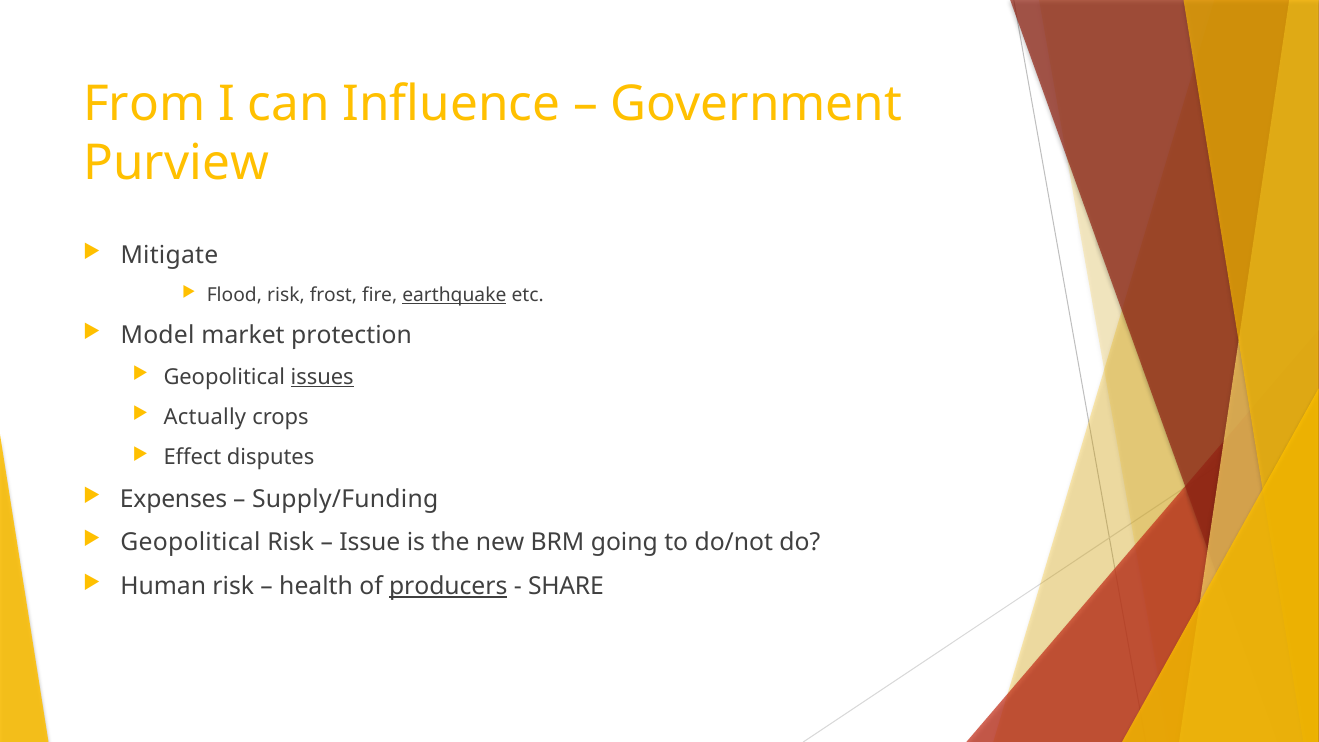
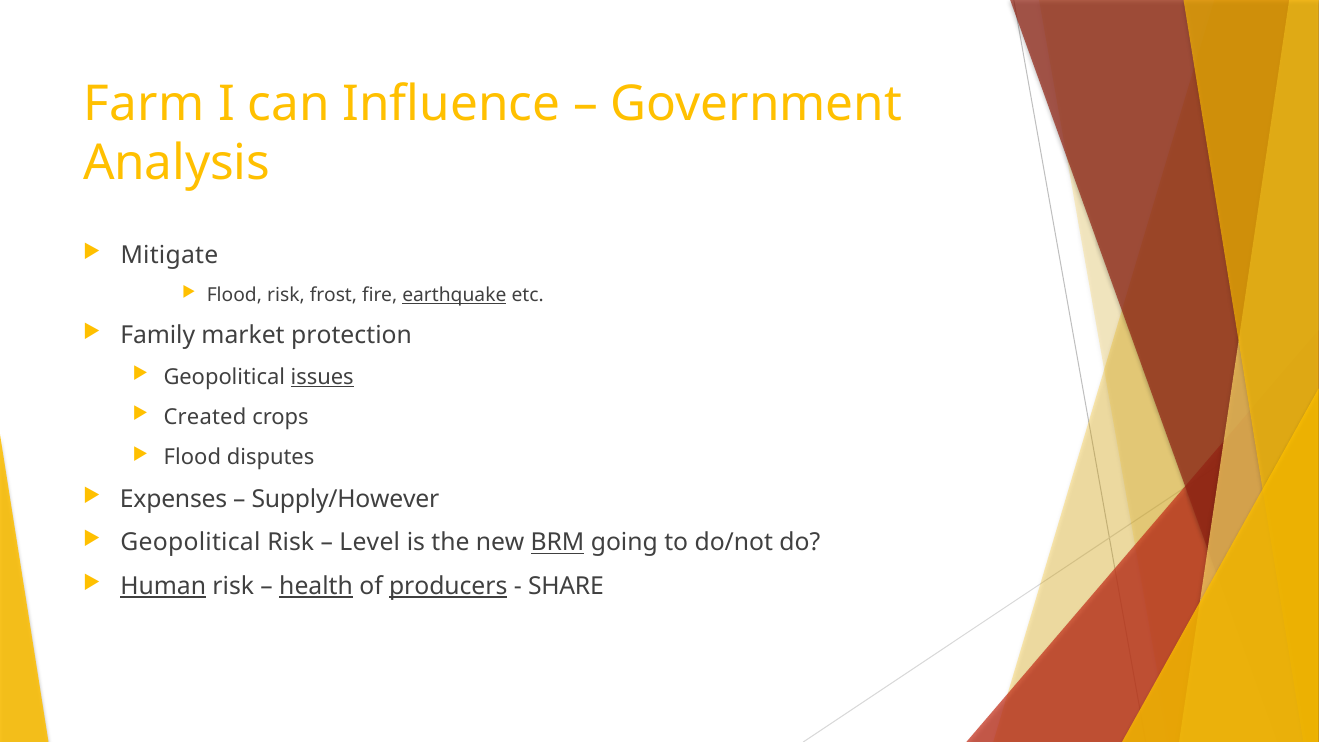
From: From -> Farm (144, 104)
Purview: Purview -> Analysis (177, 163)
Model: Model -> Family (158, 336)
Actually: Actually -> Created (205, 417)
Effect: Effect -> Flood (192, 457)
Supply/Funding: Supply/Funding -> Supply/However (345, 499)
Issue: Issue -> Level (370, 543)
BRM underline: none -> present (557, 543)
Human underline: none -> present (163, 586)
health underline: none -> present (316, 586)
